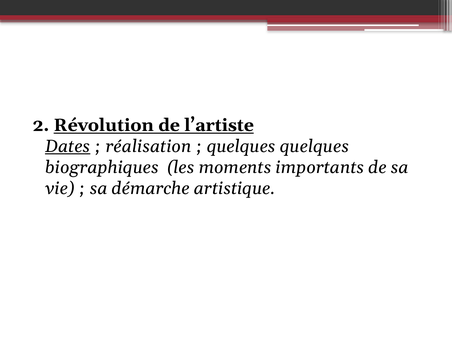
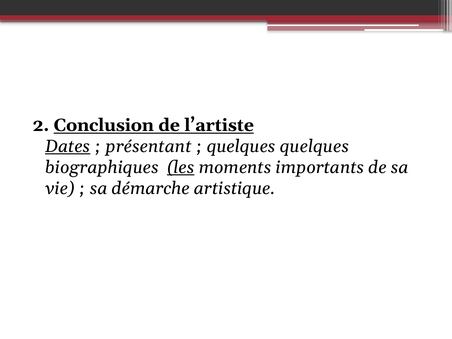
Révolution: Révolution -> Conclusion (104, 125)
réalisation: réalisation -> présentant (148, 146)
les underline: none -> present (181, 167)
